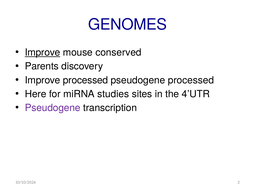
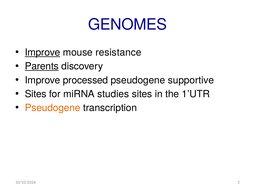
conserved: conserved -> resistance (118, 53)
Parents underline: none -> present (42, 66)
pseudogene processed: processed -> supportive (191, 80)
Here: Here -> Sites (36, 94)
4’UTR: 4’UTR -> 1’UTR (196, 94)
Pseudogene colour: purple -> orange (53, 108)
